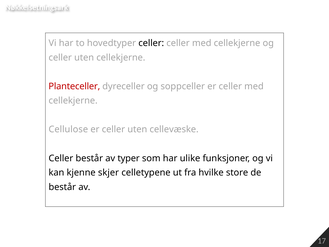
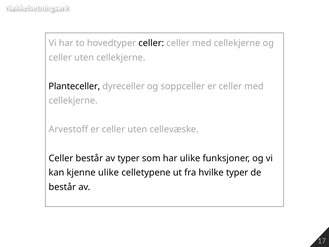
Planteceller colour: red -> black (74, 86)
Cellulose: Cellulose -> Arvestoff (68, 129)
kjenne skjer: skjer -> ulike (108, 172)
hvilke store: store -> typer (237, 172)
